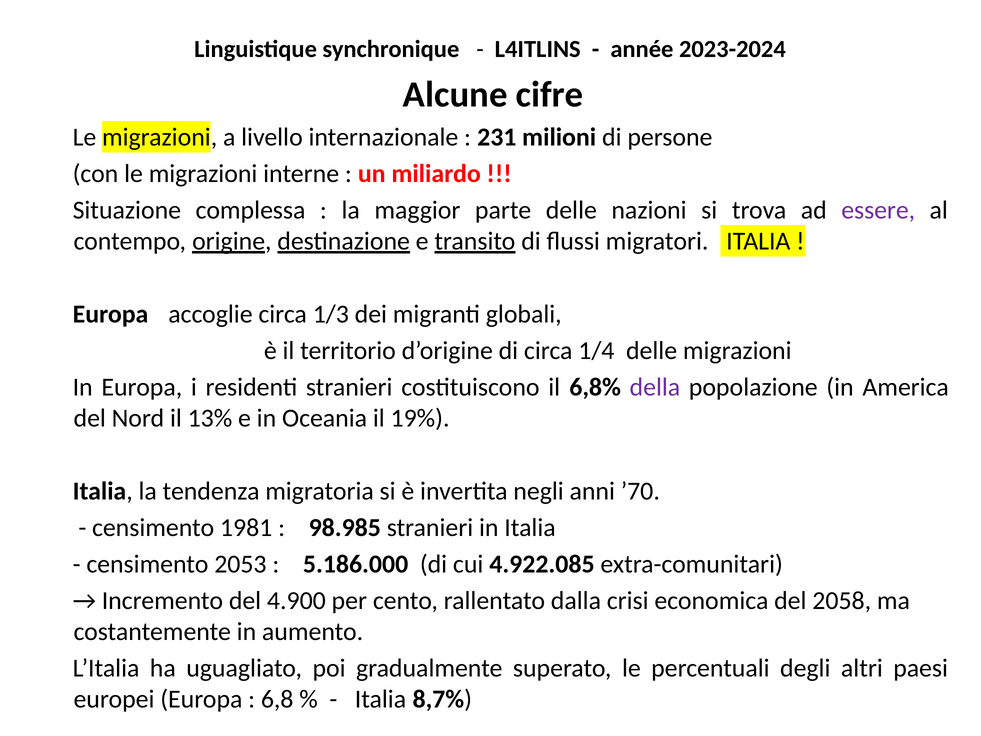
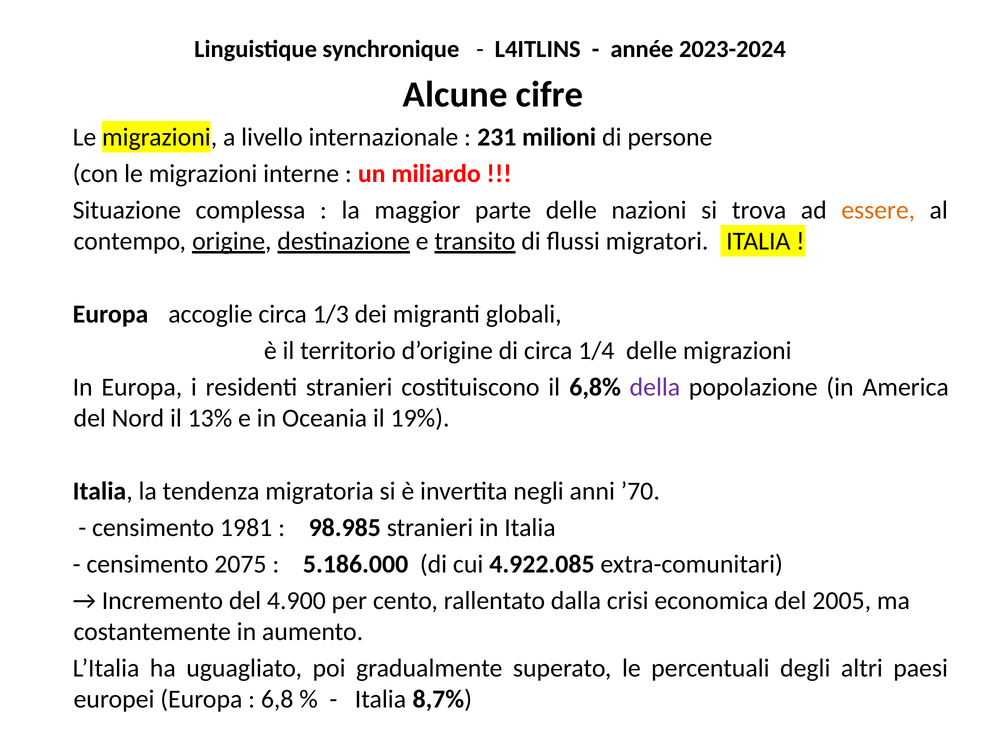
essere colour: purple -> orange (878, 210)
2053: 2053 -> 2075 (240, 564)
2058: 2058 -> 2005 (842, 600)
